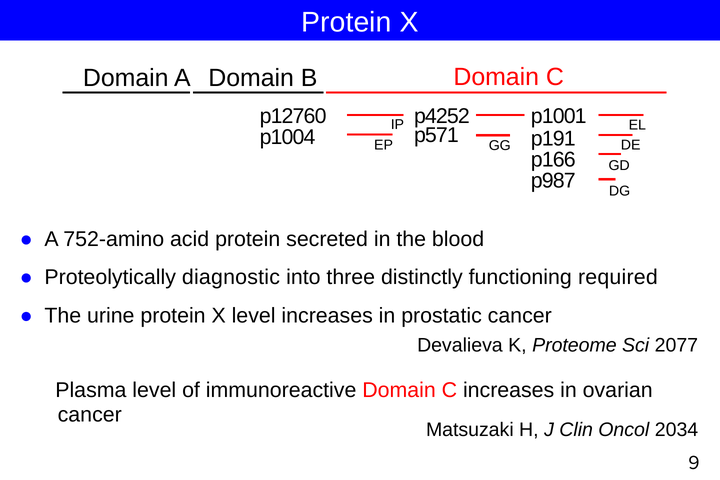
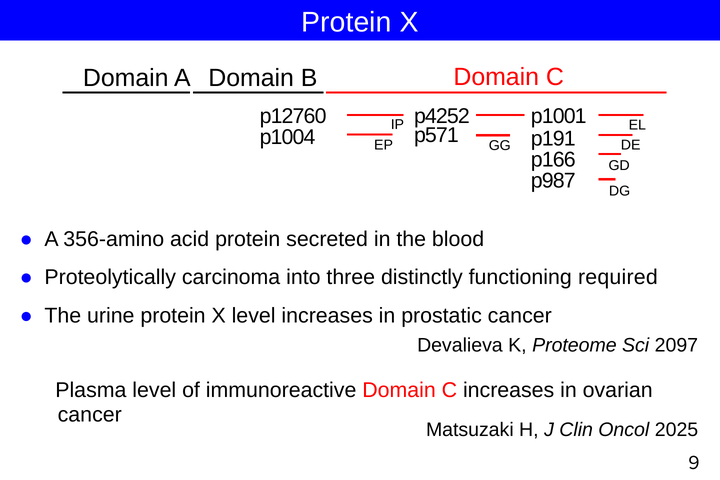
752-amino: 752-amino -> 356-amino (114, 239)
diagnostic: diagnostic -> carcinoma (231, 277)
2077: 2077 -> 2097 (676, 345)
2034: 2034 -> 2025 (677, 430)
